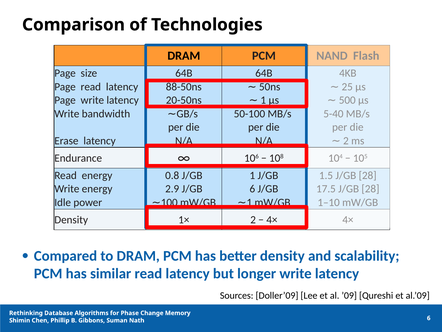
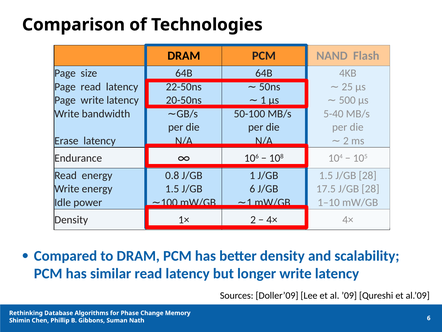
88-50ns: 88-50ns -> 22-50ns (184, 87)
2.9: 2.9 -> 1.5 (172, 189)
